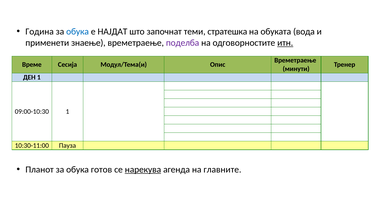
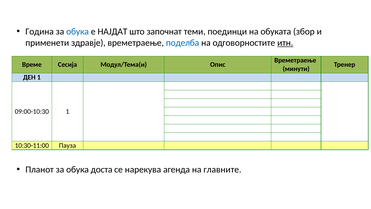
стратешка: стратешка -> поединци (227, 32)
вода: вода -> збор (304, 32)
знаење: знаење -> здравје (88, 43)
поделба colour: purple -> blue (183, 43)
готов: готов -> доста (102, 169)
нарекува underline: present -> none (143, 169)
